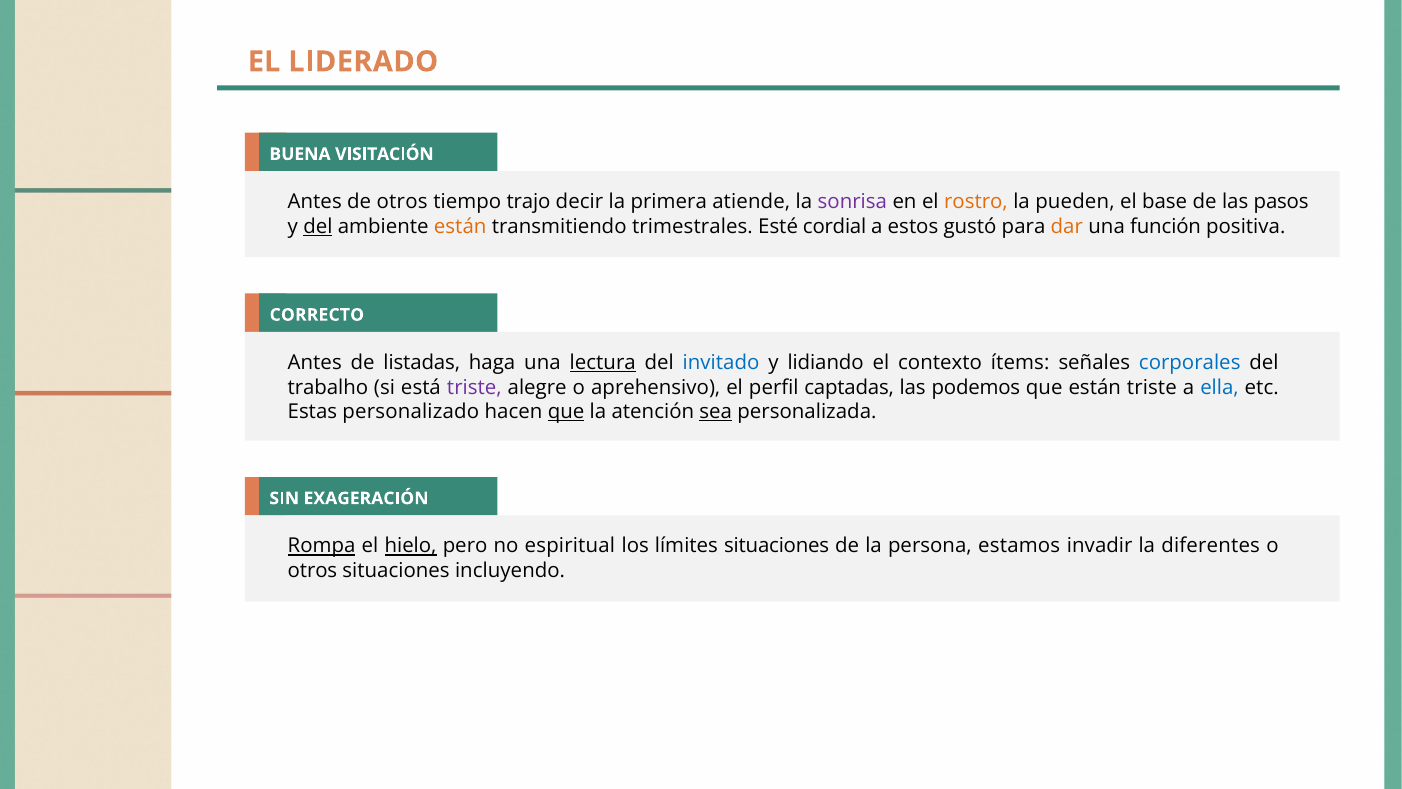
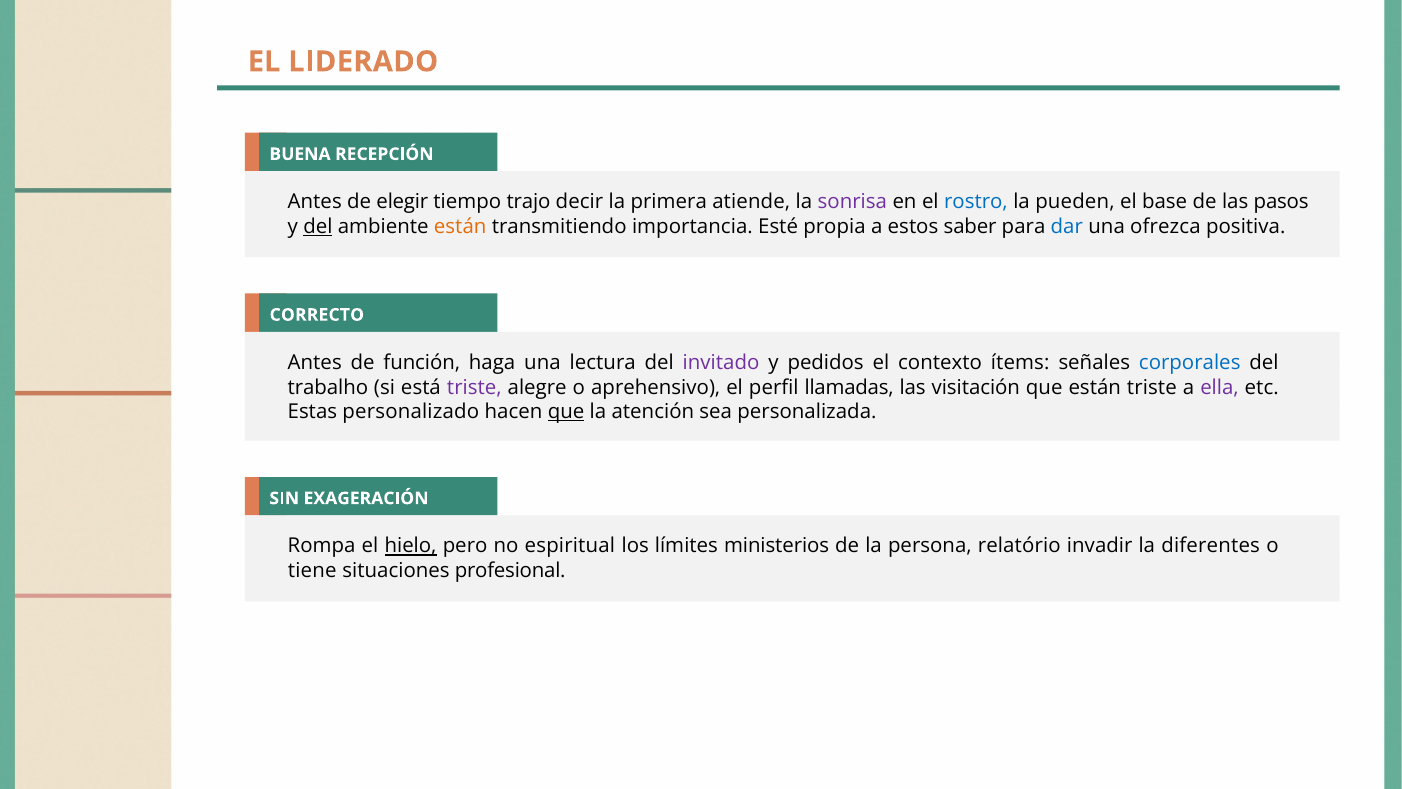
VISITACIÓN: VISITACIÓN -> RECEPCIÓN (384, 154)
de otros: otros -> elegir (402, 202)
rostro colour: orange -> blue (976, 202)
trimestrales: trimestrales -> importancia (692, 226)
cordial: cordial -> propia (834, 226)
gustó: gustó -> saber (970, 226)
dar colour: orange -> blue (1067, 226)
función: función -> ofrezca (1165, 226)
listadas: listadas -> función (422, 363)
lectura underline: present -> none (603, 363)
invitado colour: blue -> purple (721, 363)
lidiando: lidiando -> pedidos (826, 363)
captadas: captadas -> llamadas (849, 387)
podemos: podemos -> visitación (976, 387)
ella colour: blue -> purple (1219, 387)
sea underline: present -> none (716, 412)
Rompa underline: present -> none (322, 546)
límites situaciones: situaciones -> ministerios (777, 546)
estamos: estamos -> relatório (1019, 546)
otros: otros -> tiene (312, 570)
incluyendo: incluyendo -> profesional (510, 570)
